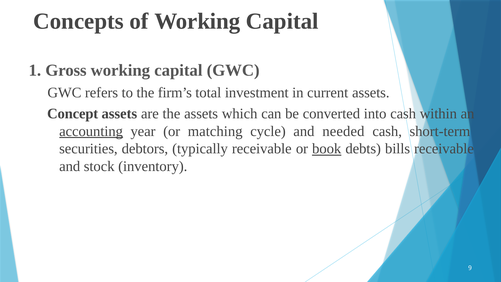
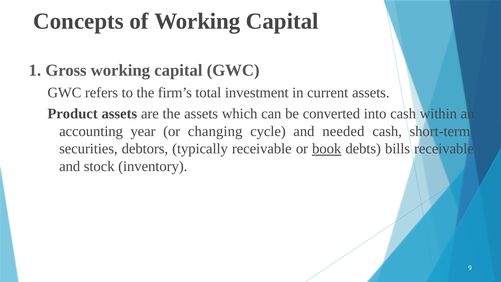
Concept: Concept -> Product (73, 114)
accounting underline: present -> none (91, 131)
matching: matching -> changing (215, 131)
